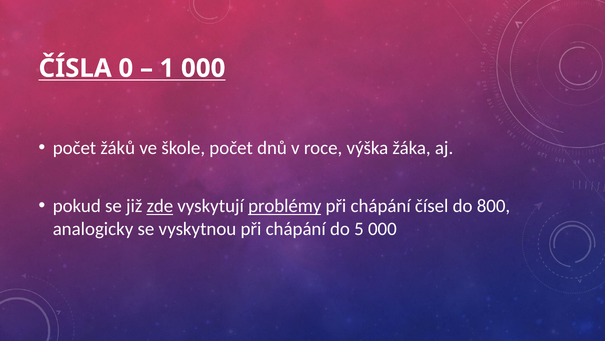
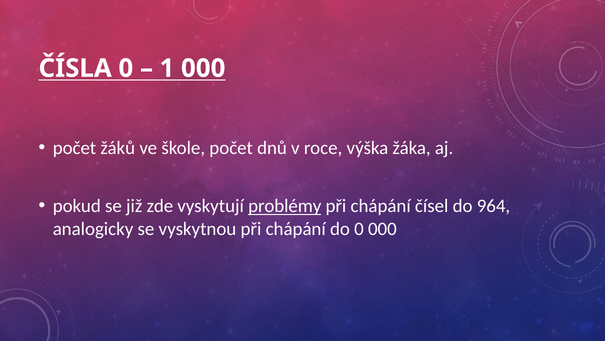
zde underline: present -> none (160, 206)
800: 800 -> 964 (493, 206)
do 5: 5 -> 0 (359, 229)
